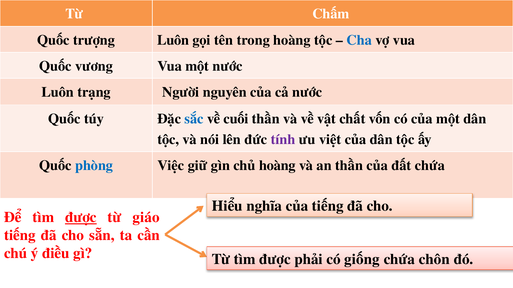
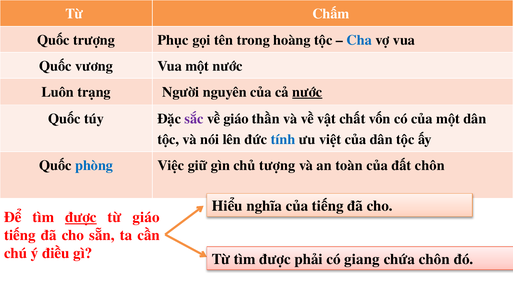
trượng Luôn: Luôn -> Phục (173, 40)
nước underline: none -> present (307, 92)
sắc colour: blue -> purple (194, 119)
về cuối: cuối -> giáo (236, 119)
tính colour: purple -> blue (283, 140)
chủ hoàng: hoàng -> tượng (277, 166)
an thần: thần -> toàn (349, 166)
đất chứa: chứa -> chôn (430, 166)
giống: giống -> giang (362, 260)
